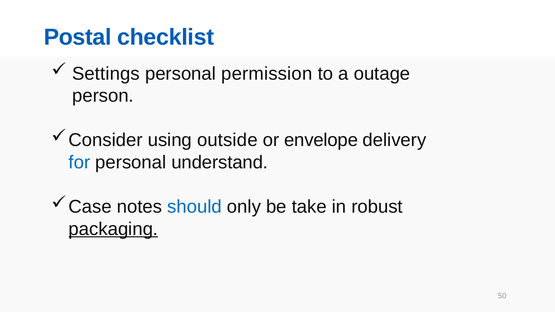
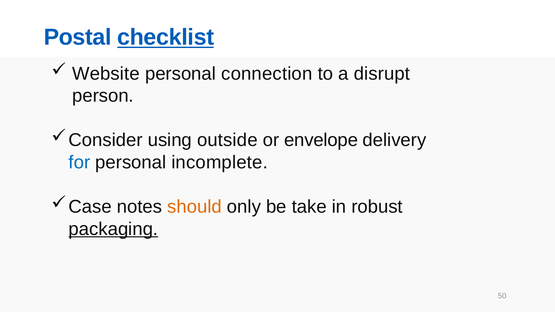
checklist underline: none -> present (166, 37)
Settings: Settings -> Website (106, 74)
permission: permission -> connection (267, 74)
outage: outage -> disrupt (382, 74)
understand: understand -> incomplete (220, 162)
should colour: blue -> orange (195, 207)
